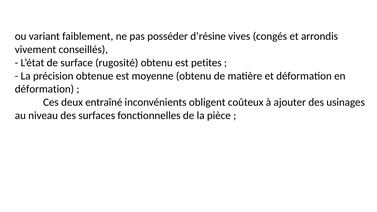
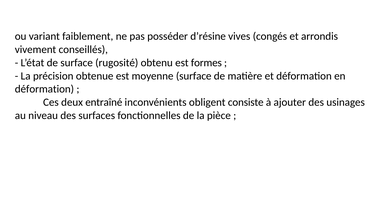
petites: petites -> formes (206, 63)
moyenne obtenu: obtenu -> surface (194, 76)
coûteux: coûteux -> consiste (246, 102)
